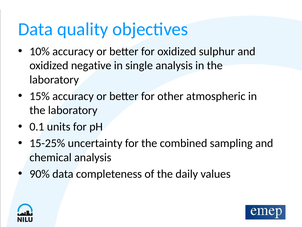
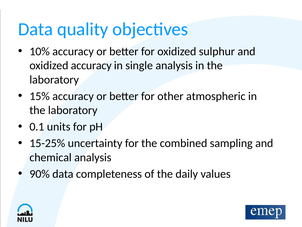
oxidized negative: negative -> accuracy (91, 65)
